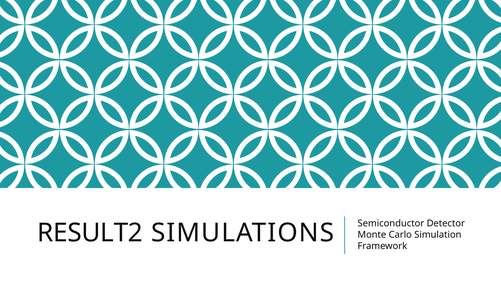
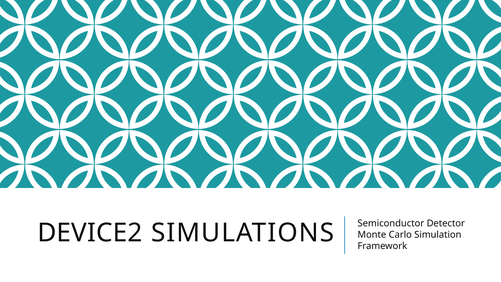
RESULT2: RESULT2 -> DEVICE2 (90, 233)
